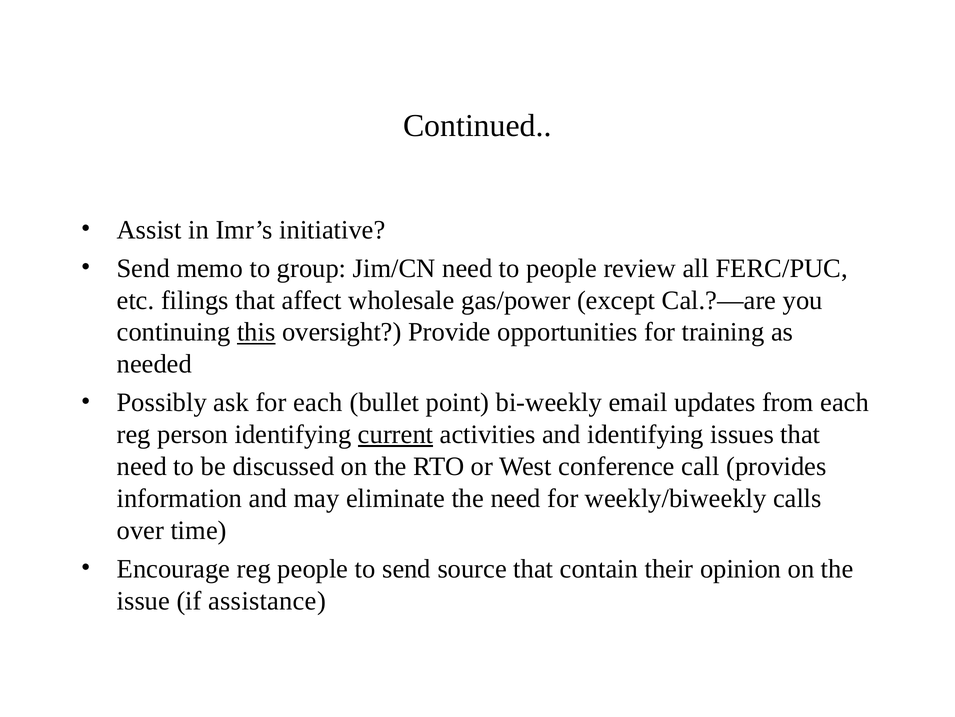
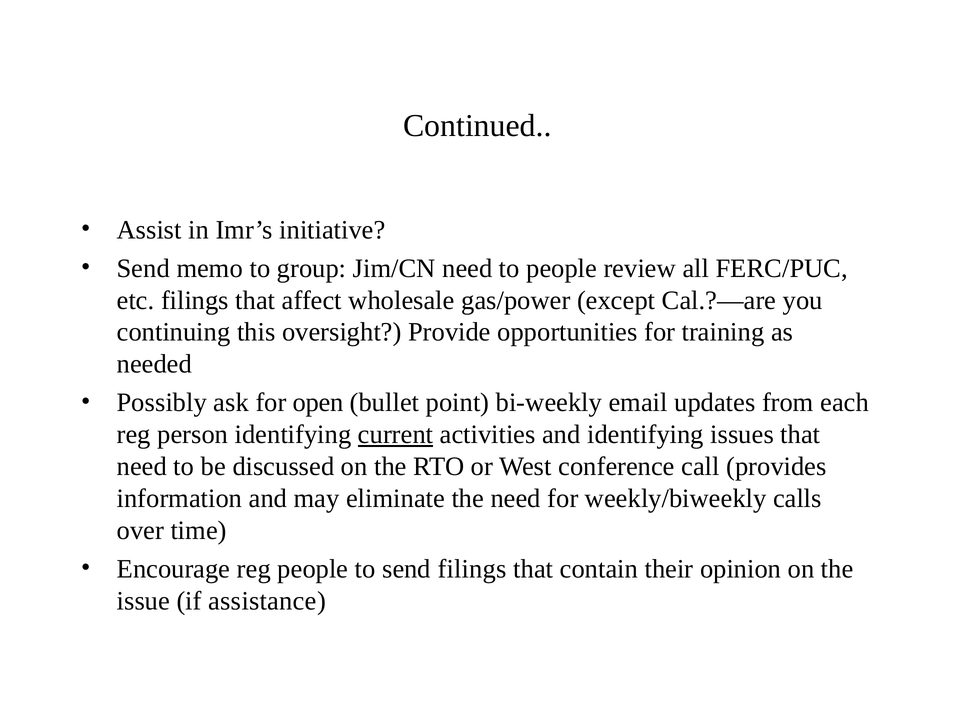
this underline: present -> none (256, 332)
for each: each -> open (318, 402)
send source: source -> filings (472, 568)
